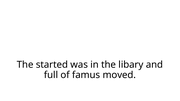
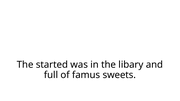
moved: moved -> sweets (119, 75)
